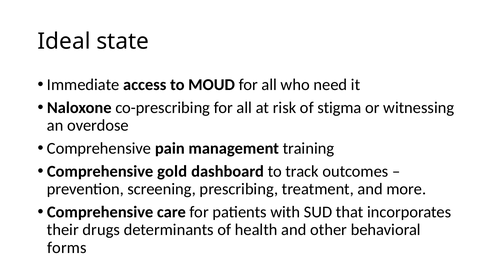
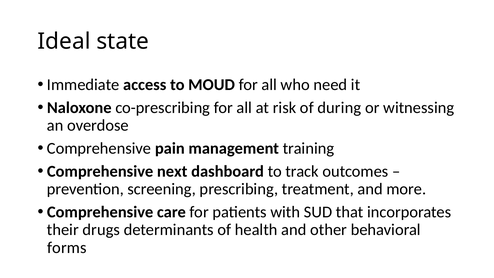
stigma: stigma -> during (339, 108)
gold: gold -> next (172, 171)
